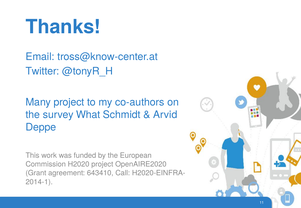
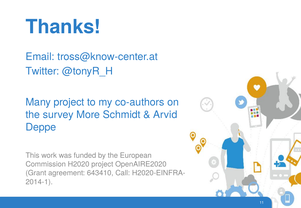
What: What -> More (88, 115)
